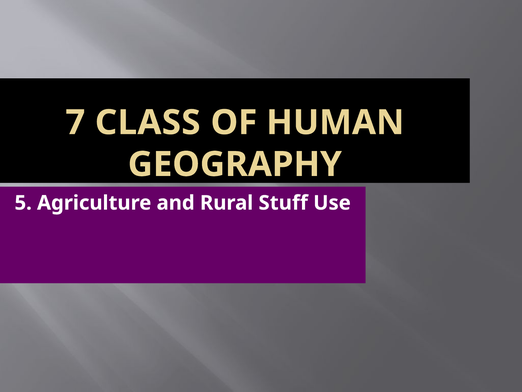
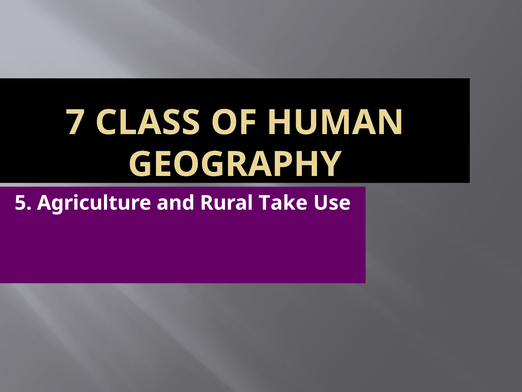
Stuff: Stuff -> Take (283, 203)
